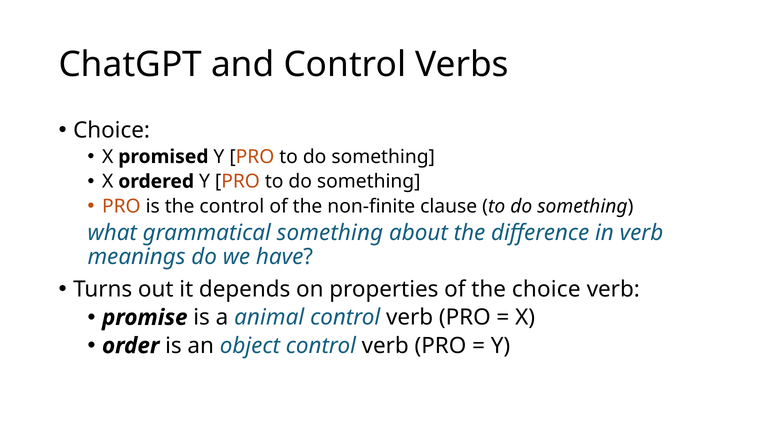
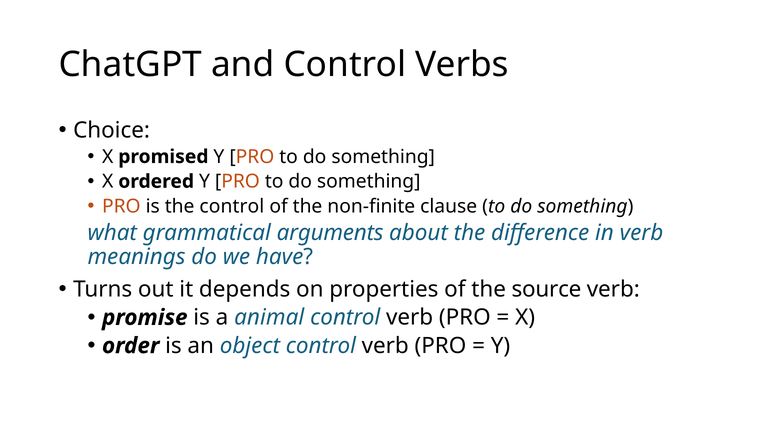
grammatical something: something -> arguments (330, 233)
the choice: choice -> source (546, 289)
